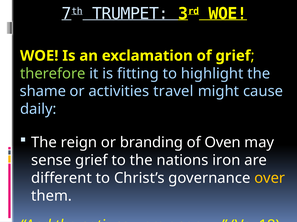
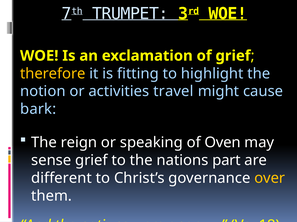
therefore colour: light green -> yellow (53, 74)
shame: shame -> notion (43, 92)
daily: daily -> bark (38, 109)
branding: branding -> speaking (151, 143)
iron: iron -> part (226, 161)
